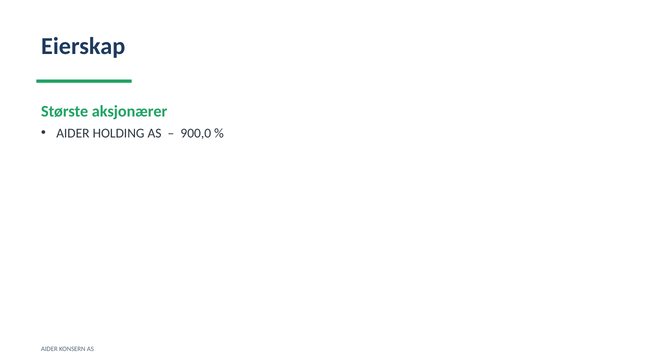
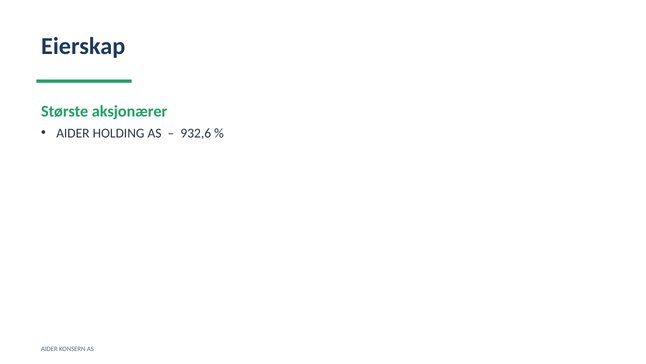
900,0: 900,0 -> 932,6 (196, 133)
